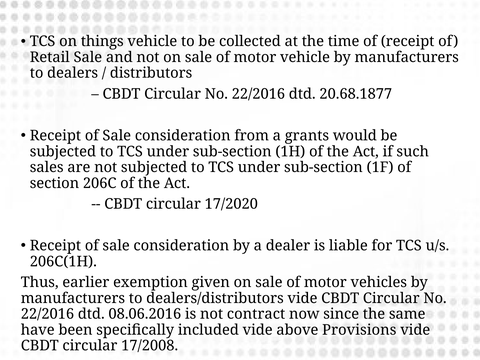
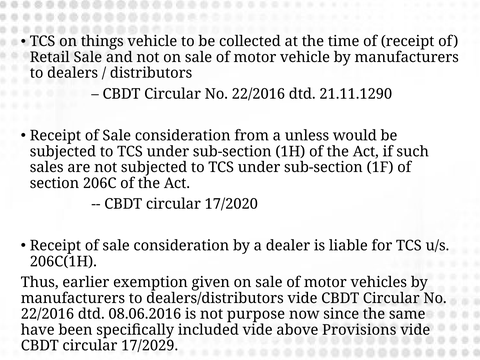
20.68.1877: 20.68.1877 -> 21.11.1290 (356, 94)
grants: grants -> unless (307, 136)
contract: contract -> purpose (256, 314)
17/2008: 17/2008 -> 17/2029 (150, 346)
